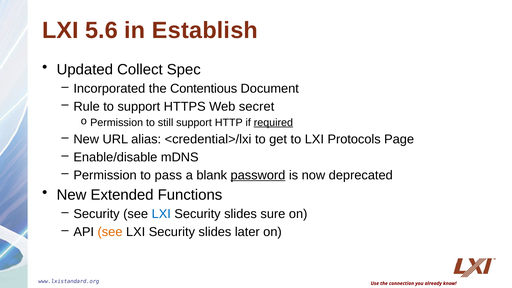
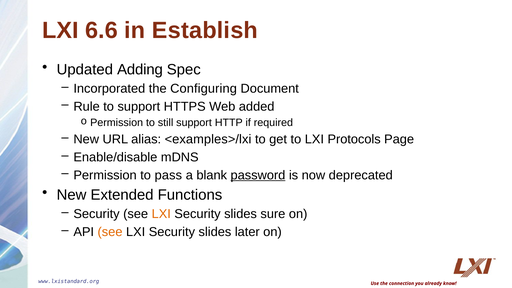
5.6: 5.6 -> 6.6 (101, 30)
Collect: Collect -> Adding (140, 70)
Contentious: Contentious -> Configuring (204, 89)
secret: secret -> added (257, 106)
required underline: present -> none (273, 123)
<credential>/lxi: <credential>/lxi -> <examples>/lxi (208, 139)
LXI colour: blue -> orange (161, 214)
